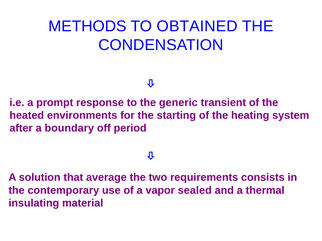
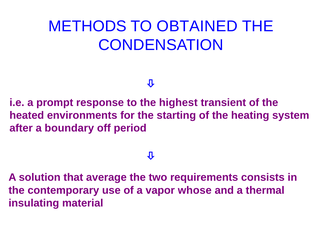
generic: generic -> highest (178, 103)
sealed: sealed -> whose (195, 191)
